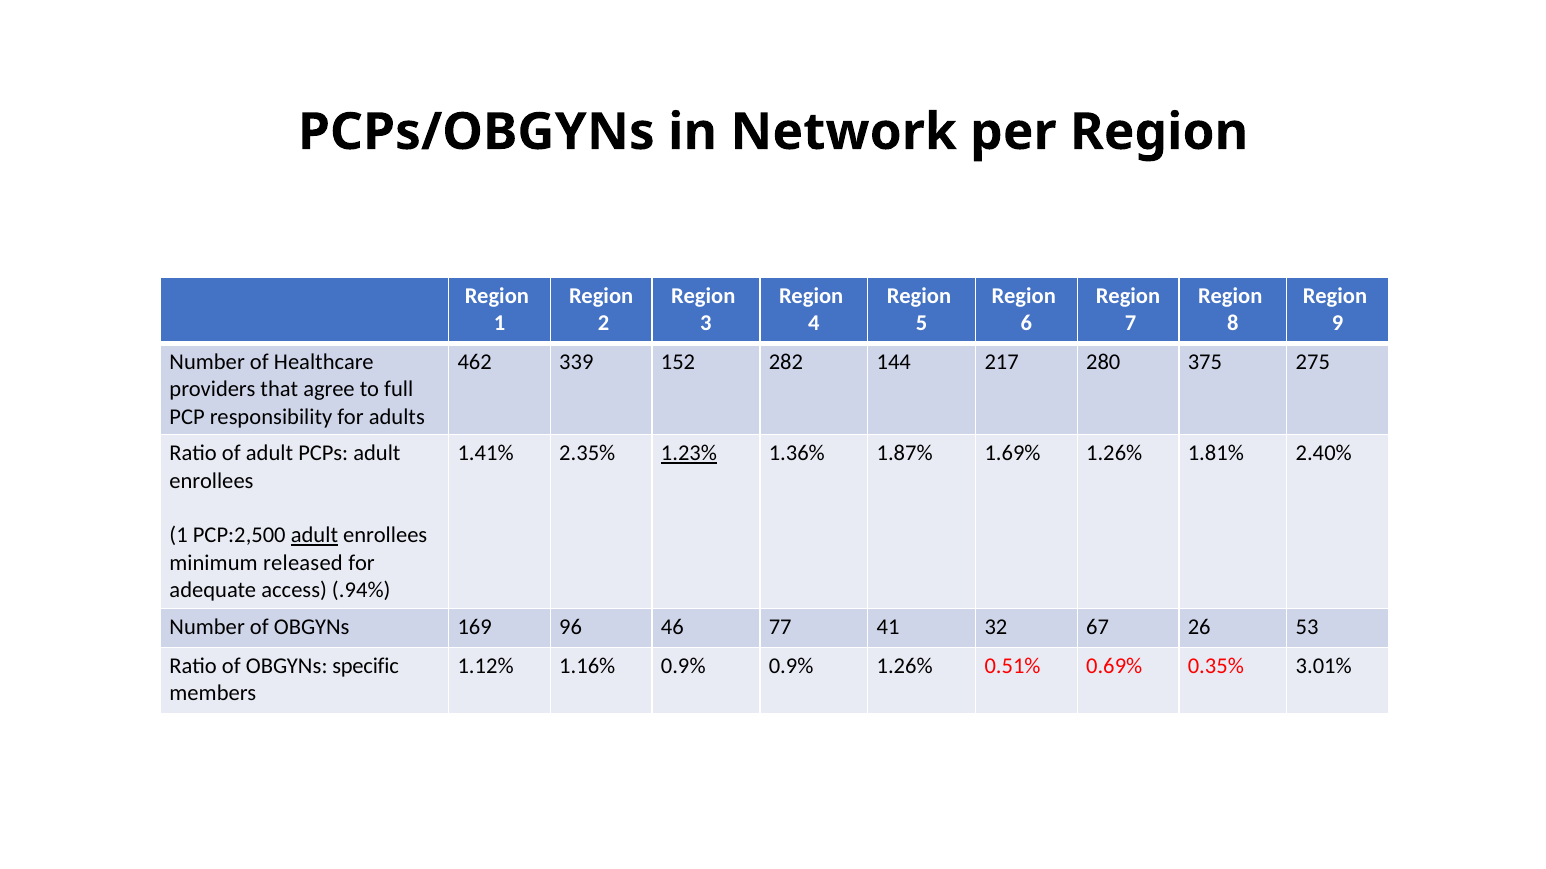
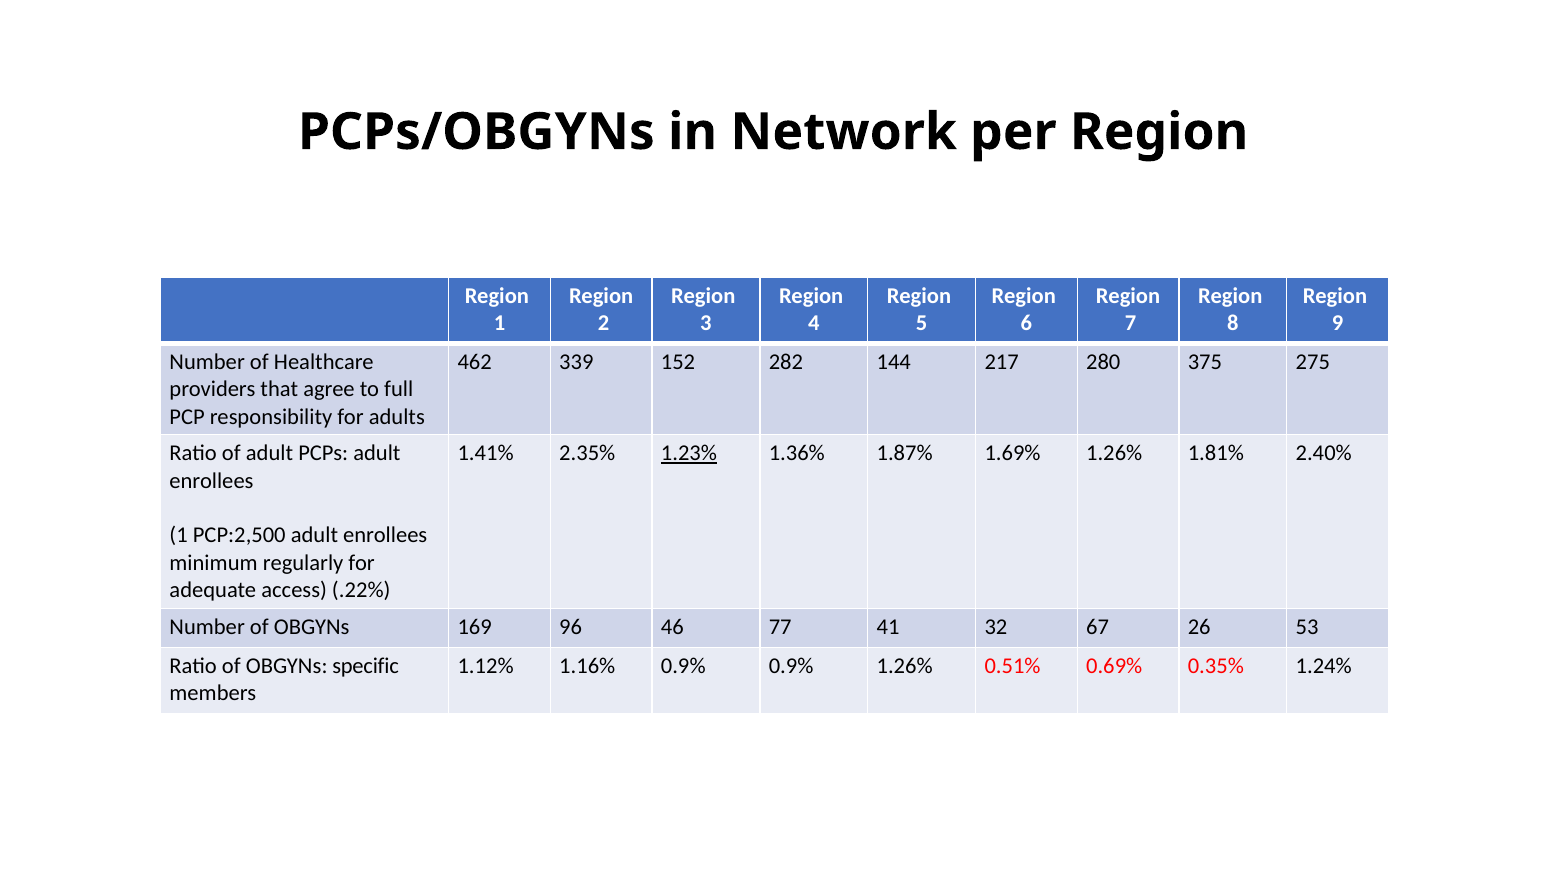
adult underline: present -> none (314, 536)
released: released -> regularly (303, 563)
.94%: .94% -> .22% (361, 591)
3.01%: 3.01% -> 1.24% (1324, 666)
